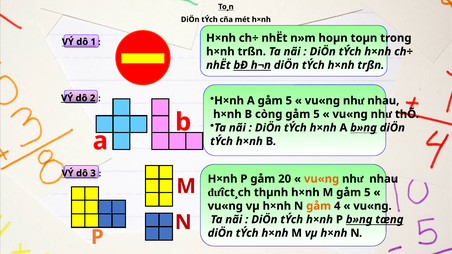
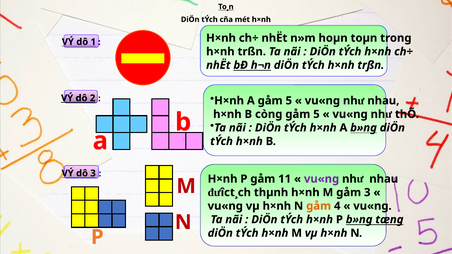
20: 20 -> 11 (285, 179)
vu«ng colour: orange -> purple (322, 179)
M gåm 5: 5 -> 3 (367, 193)
